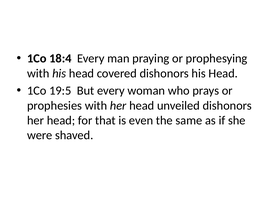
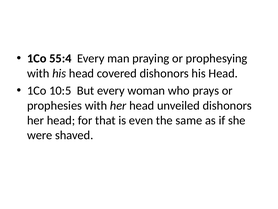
18:4: 18:4 -> 55:4 (60, 58)
19:5: 19:5 -> 10:5 (60, 90)
